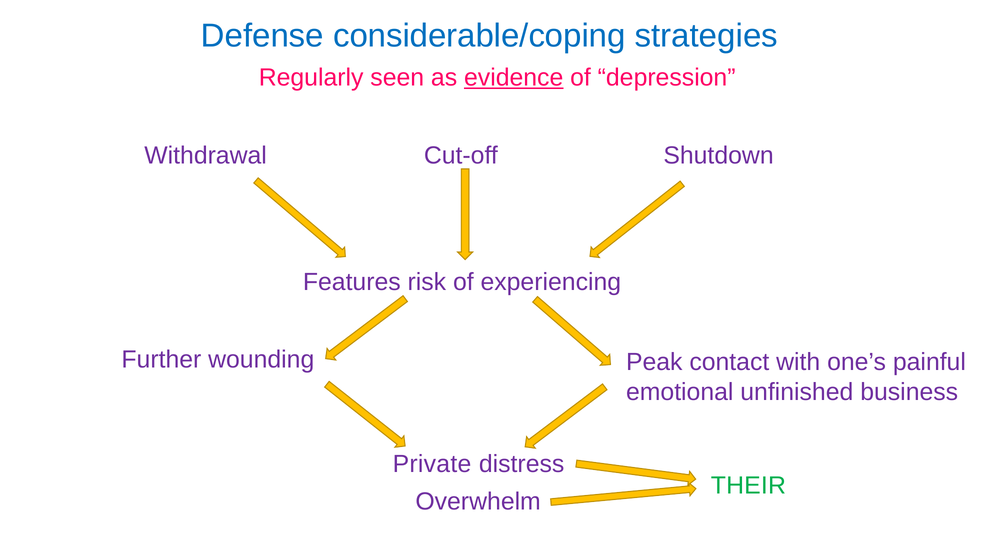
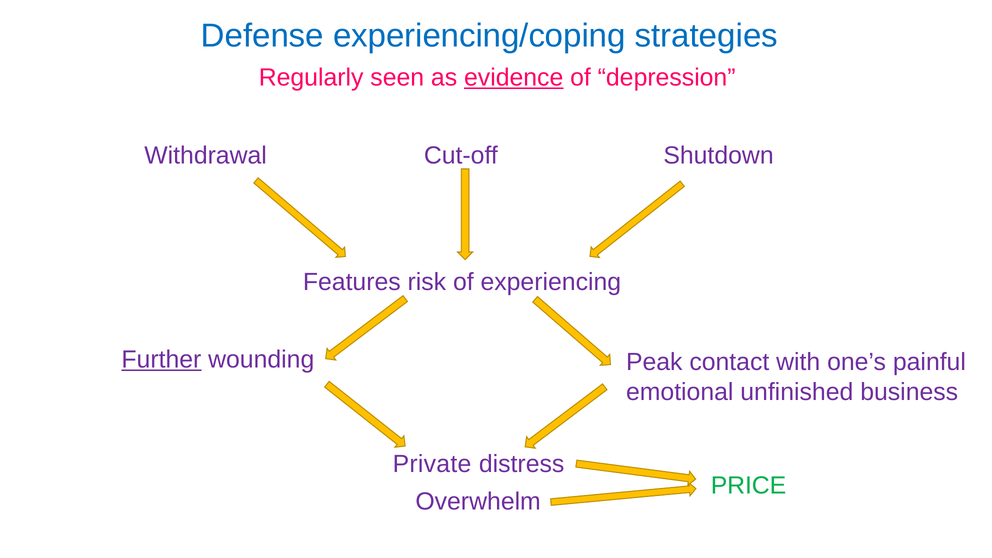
considerable/coping: considerable/coping -> experiencing/coping (479, 36)
Further underline: none -> present (161, 360)
THEIR: THEIR -> PRICE (749, 486)
